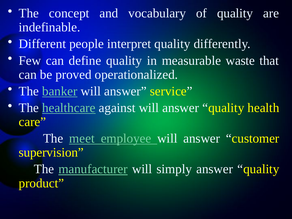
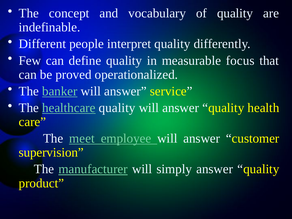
waste: waste -> focus (240, 61)
healthcare against: against -> quality (117, 108)
